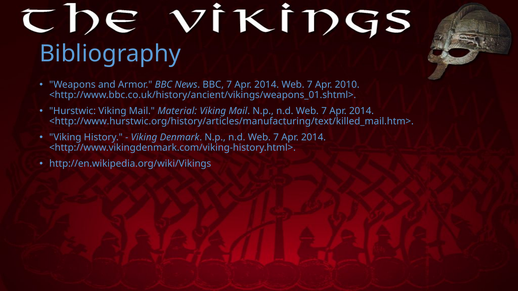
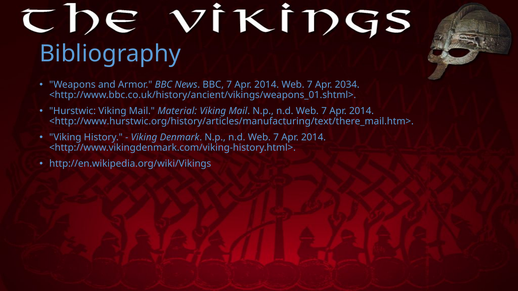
2010: 2010 -> 2034 (347, 85)
<http://www.hurstwic.org/history/articles/manufacturing/text/killed_mail.htm>: <http://www.hurstwic.org/history/articles/manufacturing/text/killed_mail.htm> -> <http://www.hurstwic.org/history/articles/manufacturing/text/there_mail.htm> (231, 122)
